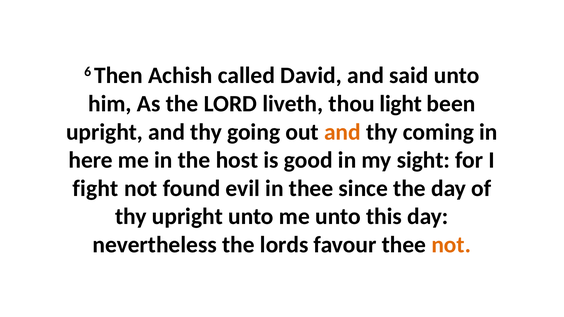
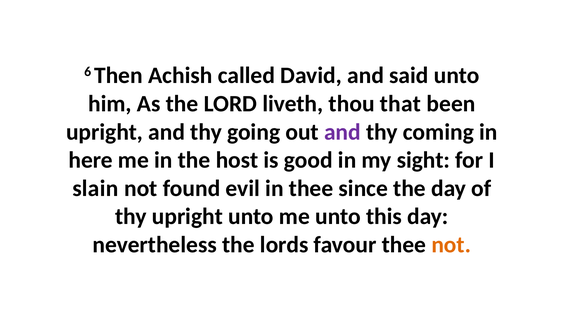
light: light -> that (400, 104)
and colour: orange -> purple (342, 132)
fight: fight -> slain (95, 188)
